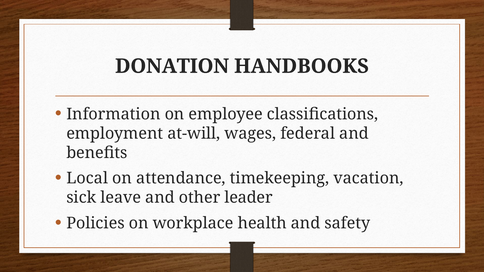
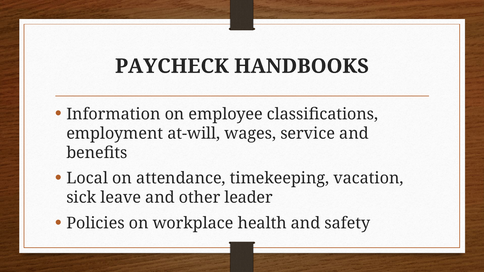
DONATION: DONATION -> PAYCHECK (172, 66)
federal: federal -> service (308, 134)
